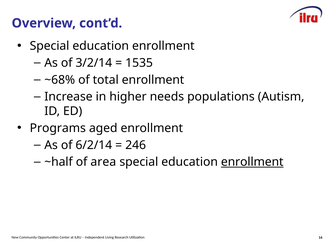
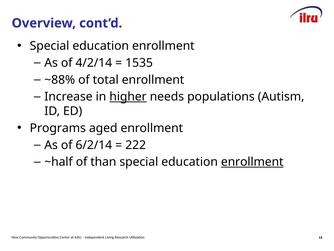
3/2/14: 3/2/14 -> 4/2/14 (94, 63)
~68%: ~68% -> ~88% (60, 80)
higher underline: none -> present (128, 97)
246: 246 -> 222 (136, 145)
area: area -> than (103, 162)
